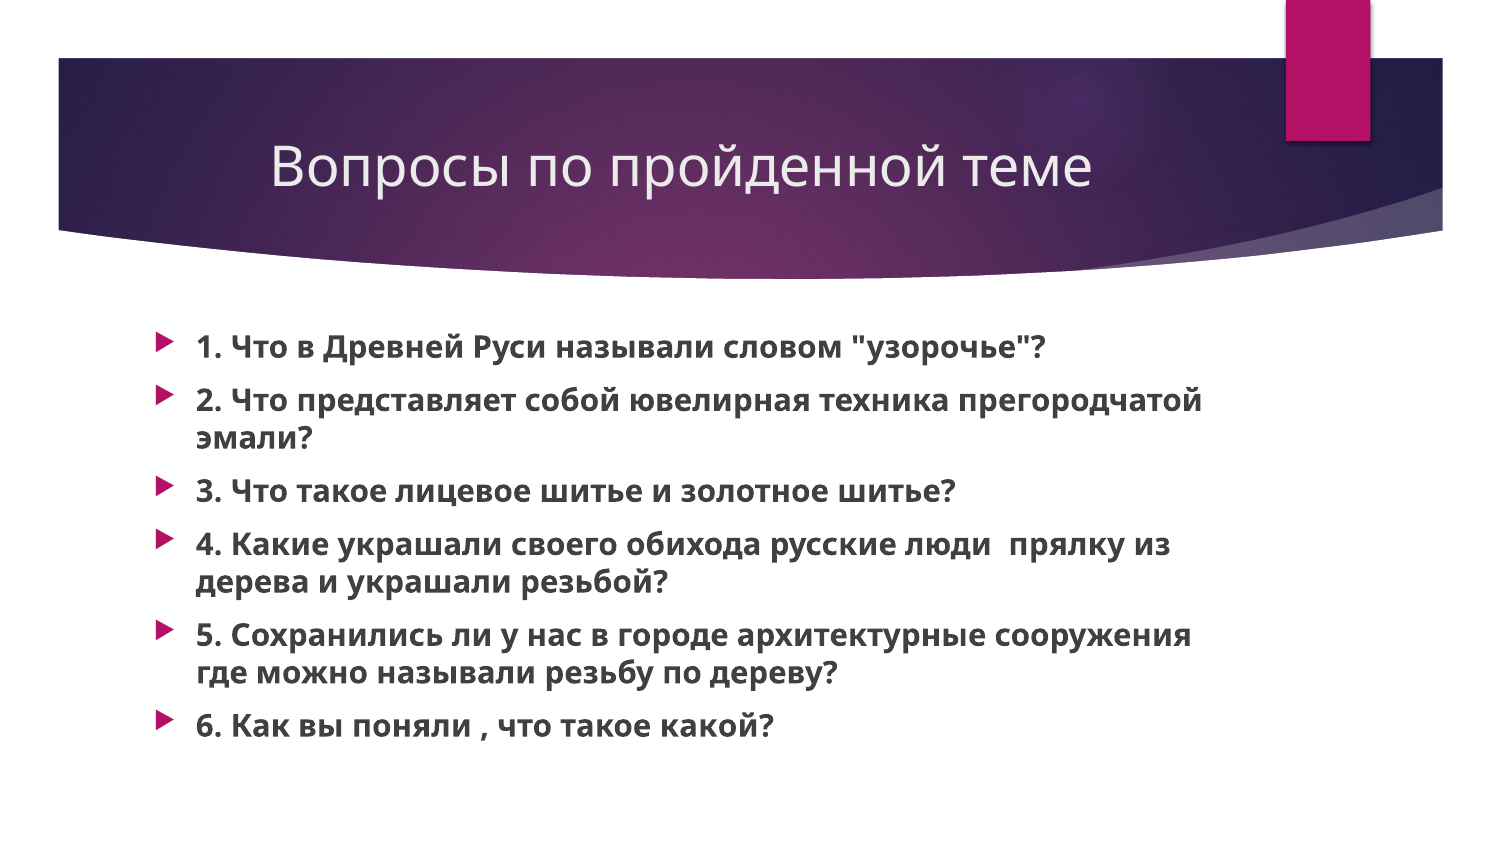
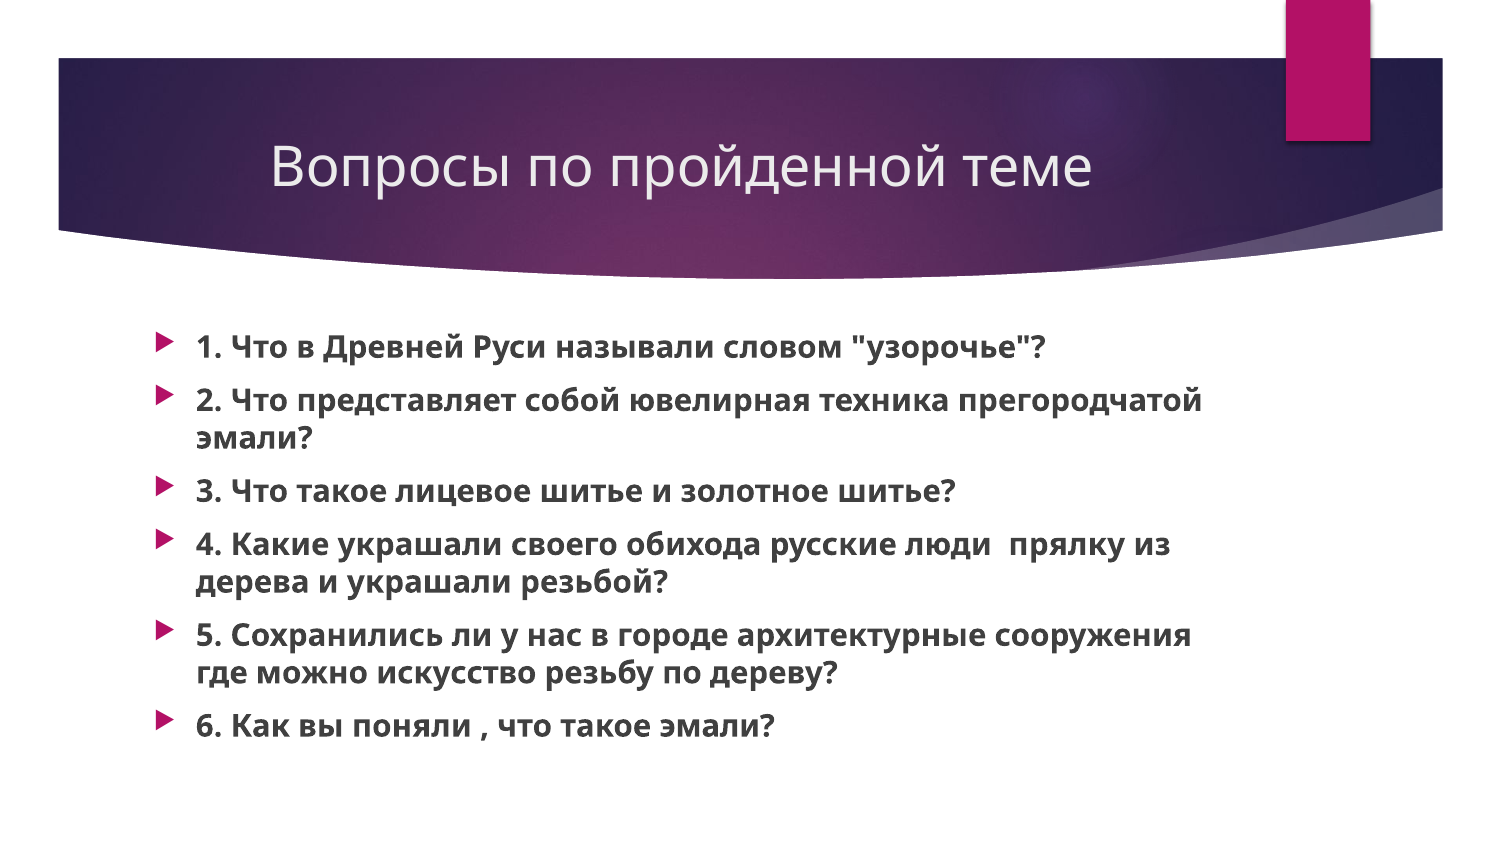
можно называли: называли -> искусство (456, 673)
такое какой: какой -> эмали (717, 726)
